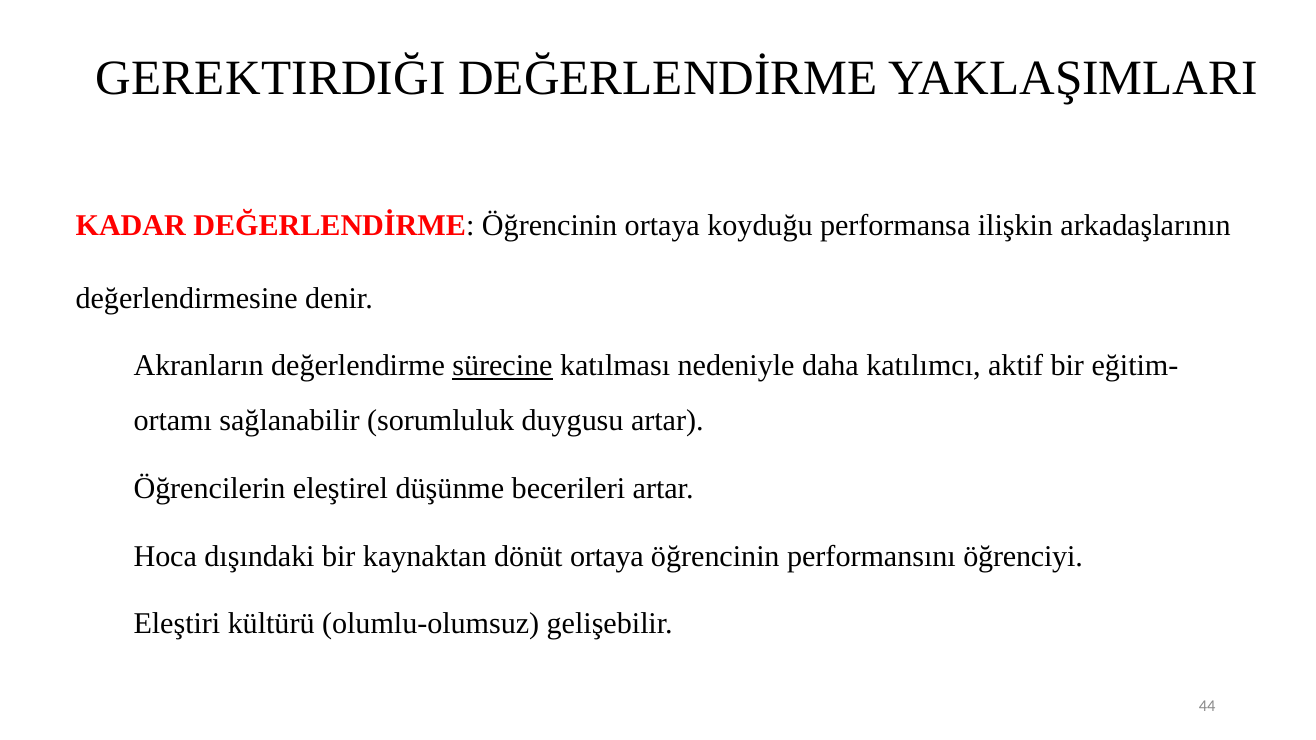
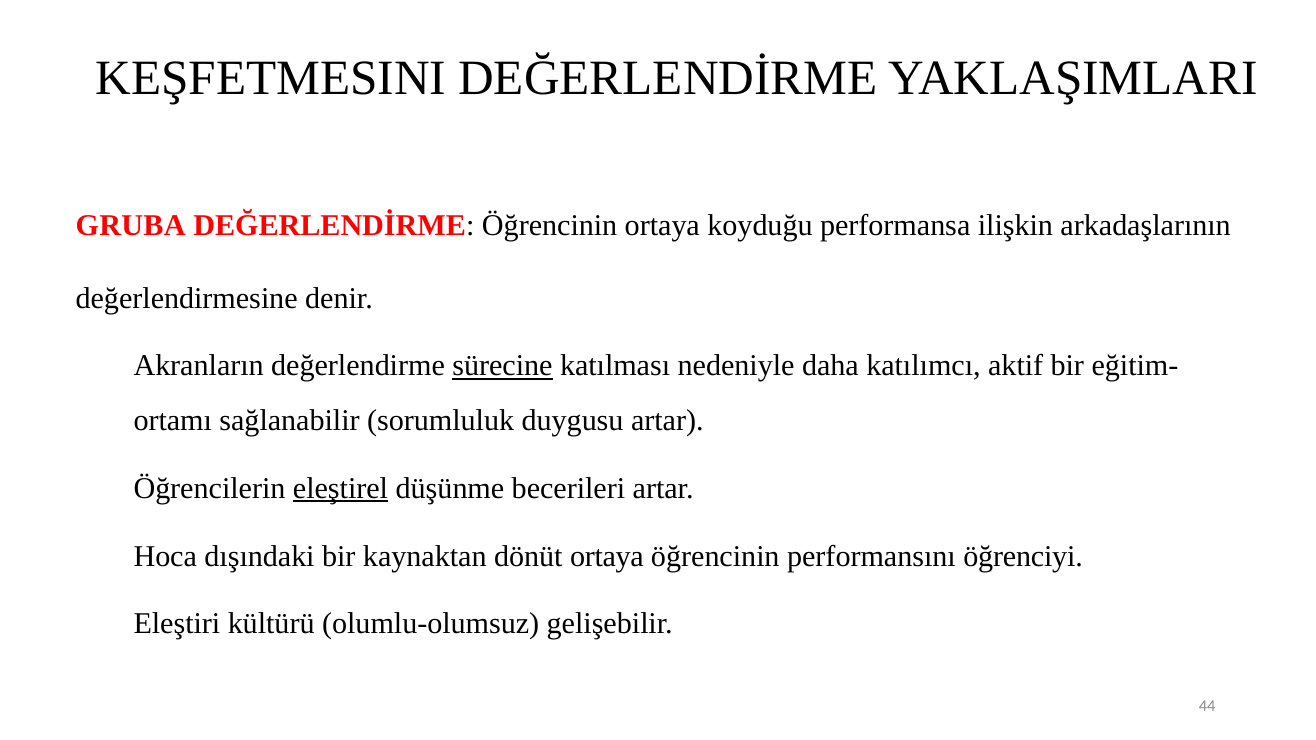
GEREKTIRDIĞI: GEREKTIRDIĞI -> KEŞFETMESINI (271, 79)
KADAR: KADAR -> GRUBA (131, 226)
eleştirel underline: none -> present (341, 488)
